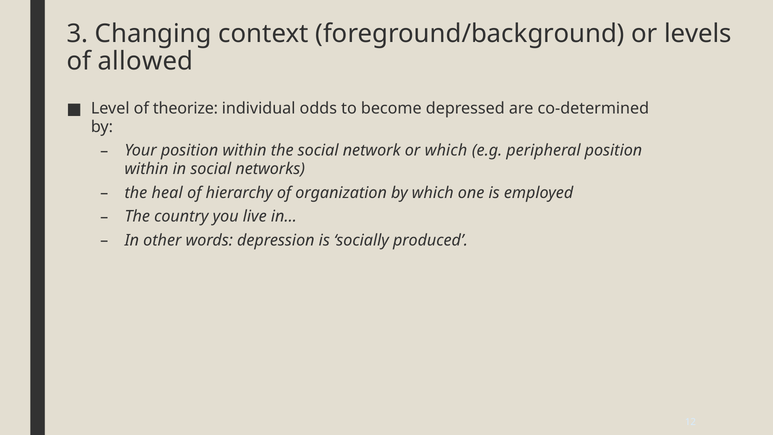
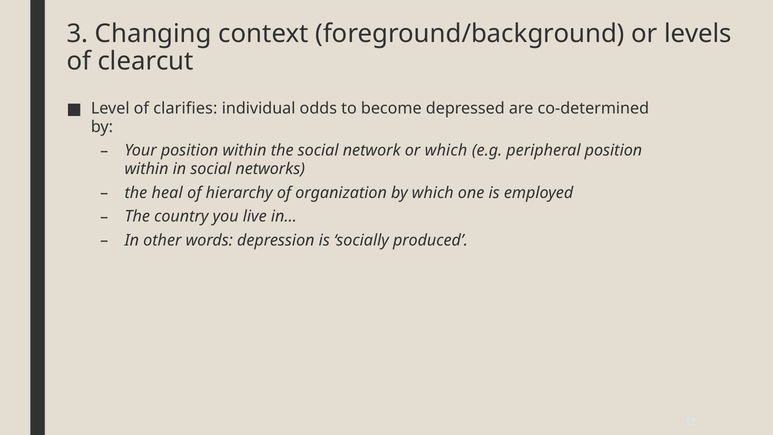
allowed: allowed -> clearcut (146, 61)
theorize: theorize -> clarifies (185, 109)
